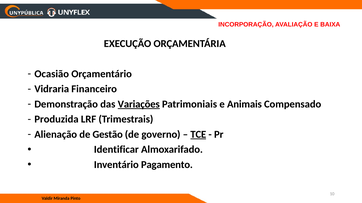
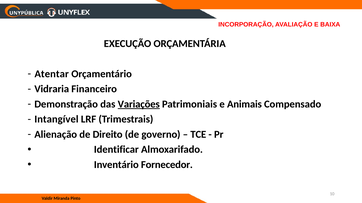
Ocasião: Ocasião -> Atentar (52, 74)
Produzida: Produzida -> Intangível (56, 120)
Gestão: Gestão -> Direito (108, 135)
TCE underline: present -> none (198, 135)
Pagamento: Pagamento -> Fornecedor (167, 165)
